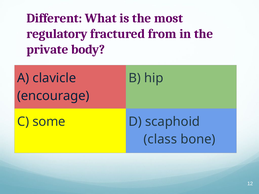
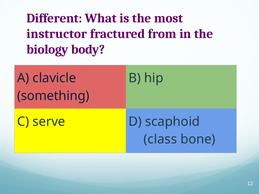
regulatory: regulatory -> instructor (57, 34)
private: private -> biology (47, 49)
encourage: encourage -> something (53, 96)
some: some -> serve (49, 122)
